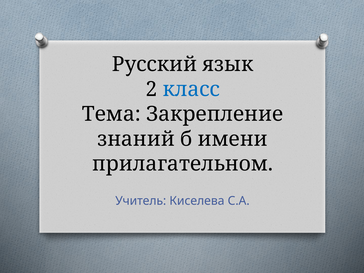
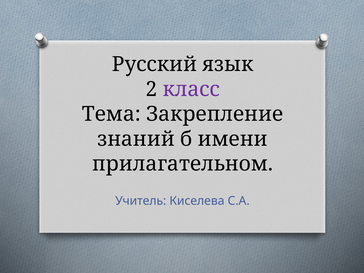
класс colour: blue -> purple (191, 89)
